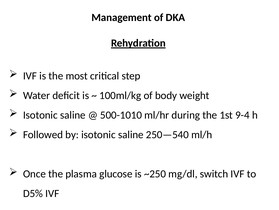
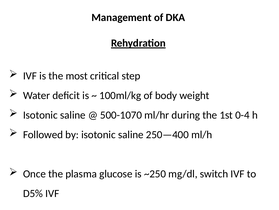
500-1010: 500-1010 -> 500-1070 (121, 115)
9-4: 9-4 -> 0-4 (242, 115)
250—540: 250—540 -> 250—400 (167, 134)
